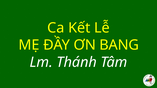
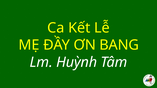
Thánh: Thánh -> Huỳnh (77, 62)
